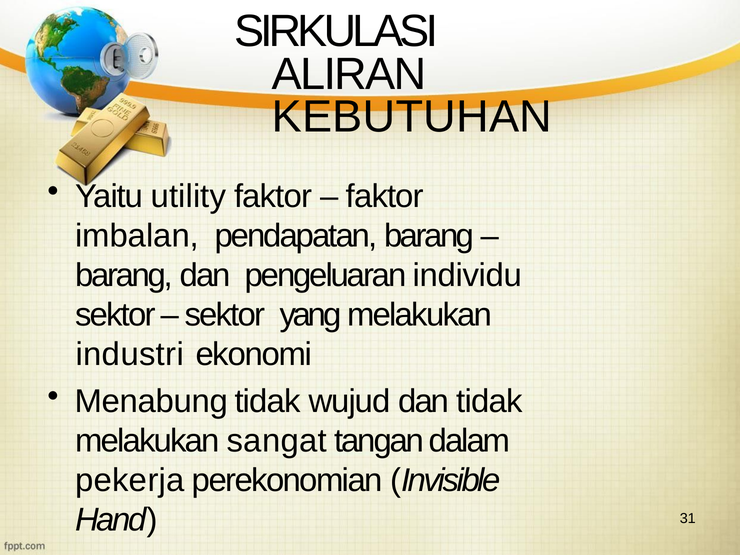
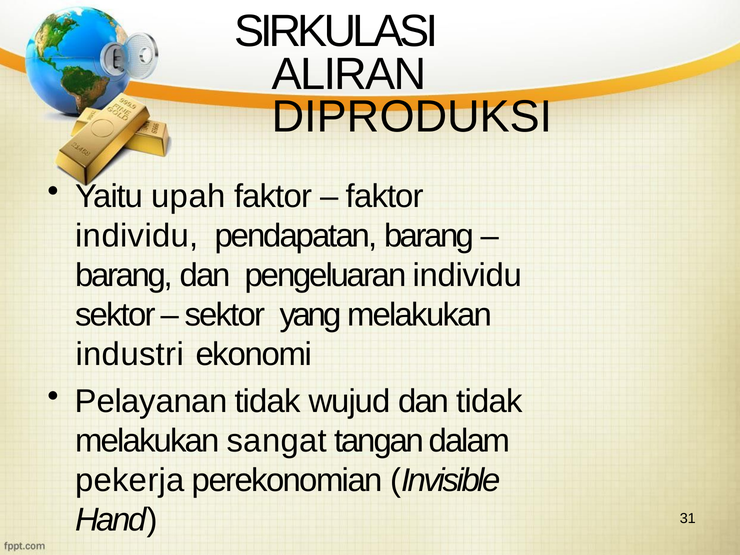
KEBUTUHAN: KEBUTUHAN -> DIPRODUKSI (412, 117)
utility: utility -> upah (188, 197)
imbalan: imbalan -> individu (137, 236)
Menabung: Menabung -> Pelayanan (151, 402)
